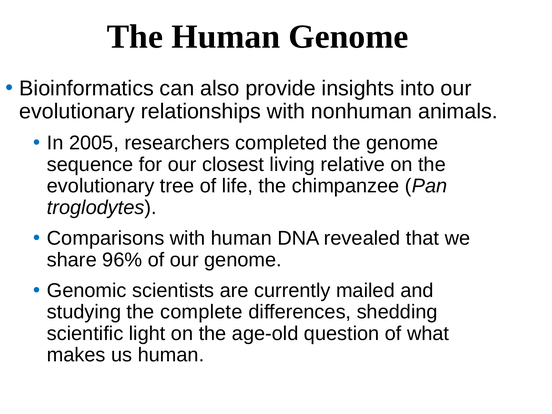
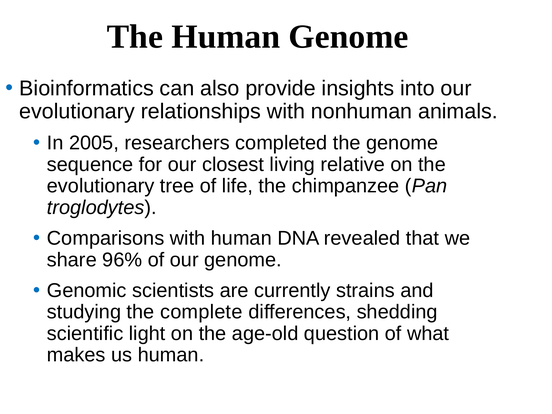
mailed: mailed -> strains (365, 291)
